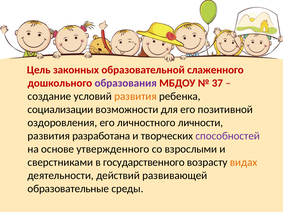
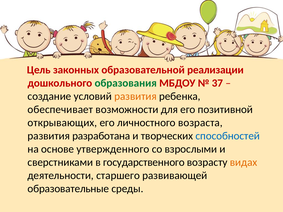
слаженного: слаженного -> реализации (215, 70)
образования colour: purple -> green (126, 83)
социализации: социализации -> обеспечивает (60, 110)
оздоровления: оздоровления -> открывающих (62, 123)
личности: личности -> возраста (200, 123)
способностей colour: purple -> blue (228, 136)
действий: действий -> старшего (118, 176)
